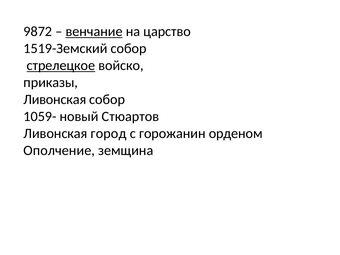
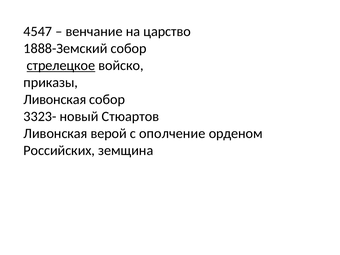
9872: 9872 -> 4547 (38, 31)
венчание underline: present -> none (94, 31)
1519-Земский: 1519-Земский -> 1888-Земский (65, 48)
1059-: 1059- -> 3323- (40, 116)
город: город -> верой (109, 133)
горожанин: горожанин -> ополчение (172, 133)
Ополчение: Ополчение -> Российских (59, 150)
